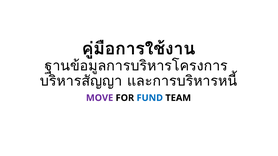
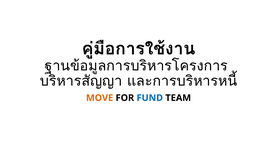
MOVE colour: purple -> orange (100, 98)
